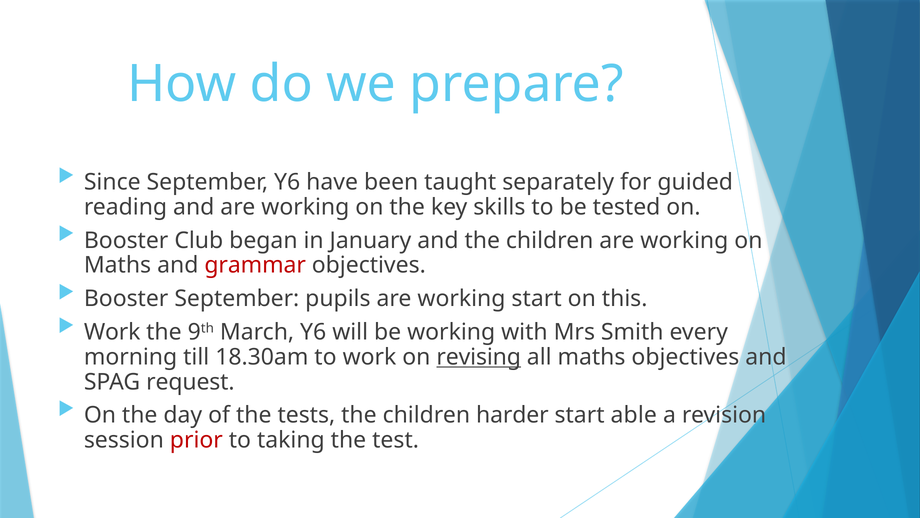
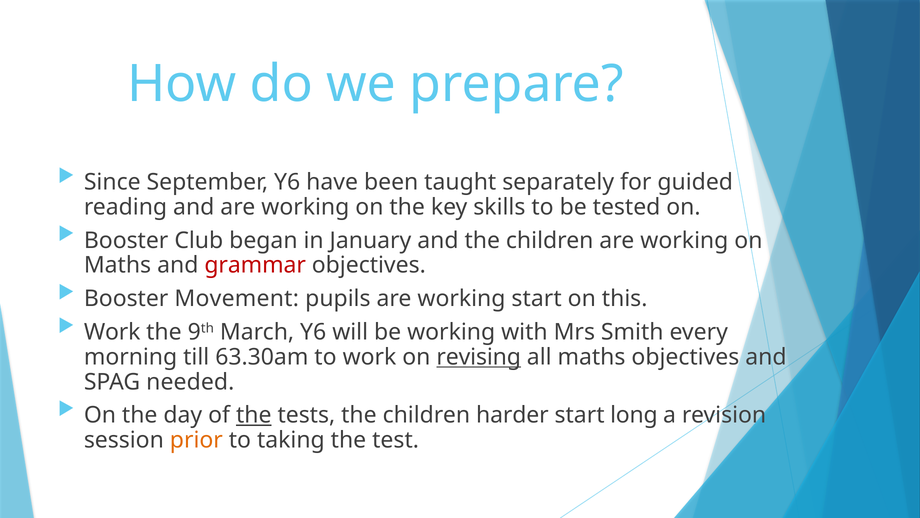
Booster September: September -> Movement (237, 298)
18.30am: 18.30am -> 63.30am (262, 357)
request: request -> needed (190, 382)
the underline: none -> present (254, 415)
able: able -> long (634, 415)
prior colour: red -> orange (196, 440)
